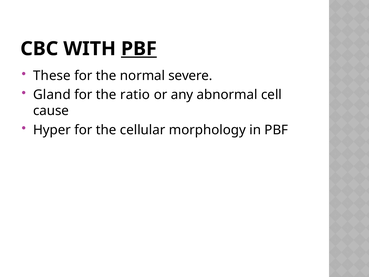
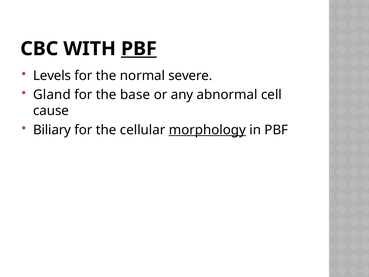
These: These -> Levels (52, 76)
ratio: ratio -> base (135, 95)
Hyper: Hyper -> Biliary (52, 130)
morphology underline: none -> present (207, 130)
